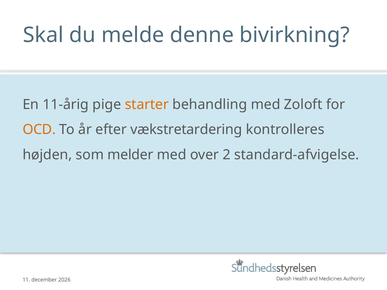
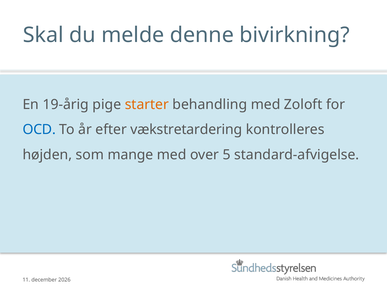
11-årig: 11-årig -> 19-årig (66, 105)
OCD colour: orange -> blue (39, 130)
melder: melder -> mange (130, 155)
2: 2 -> 5 (227, 155)
